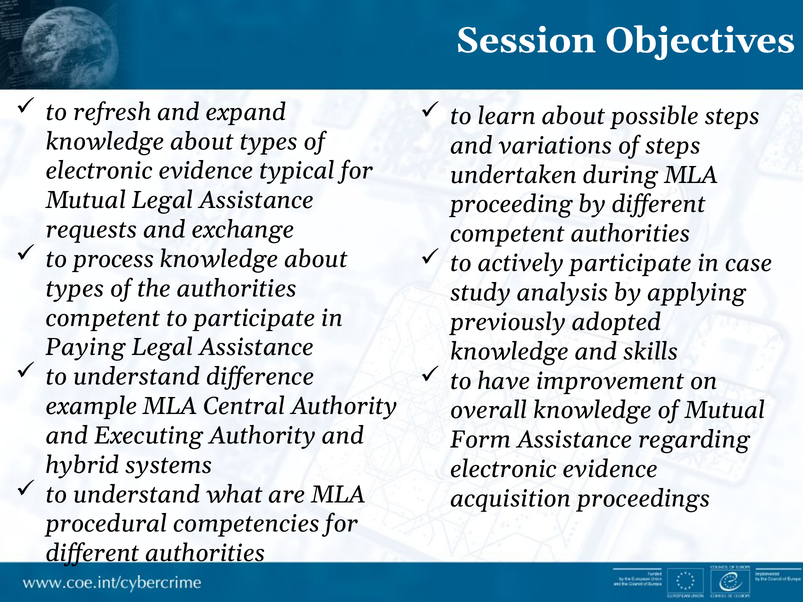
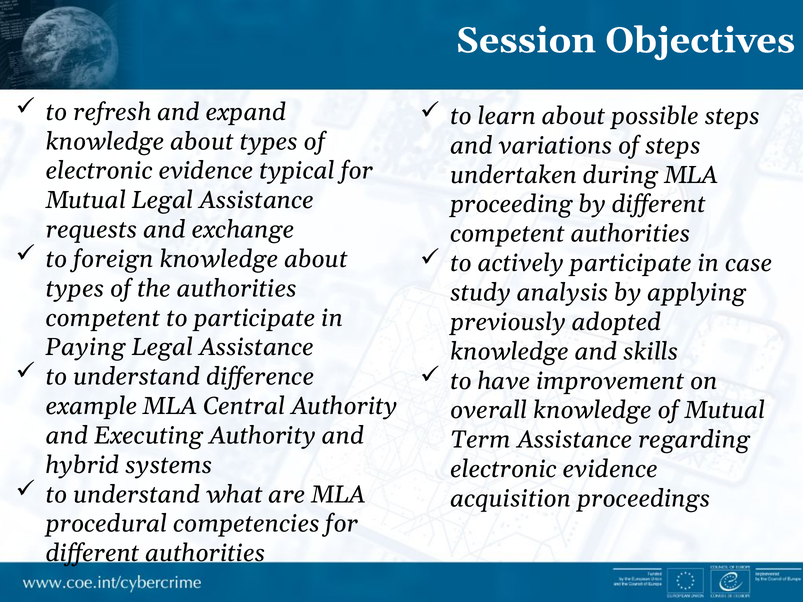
process: process -> foreign (113, 259)
Form: Form -> Term (481, 440)
